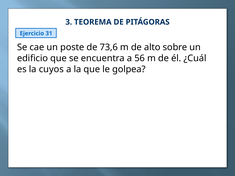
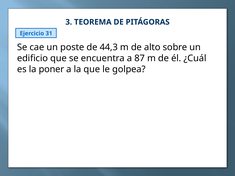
73,6: 73,6 -> 44,3 (109, 47)
56: 56 -> 87 (140, 58)
cuyos: cuyos -> poner (51, 69)
